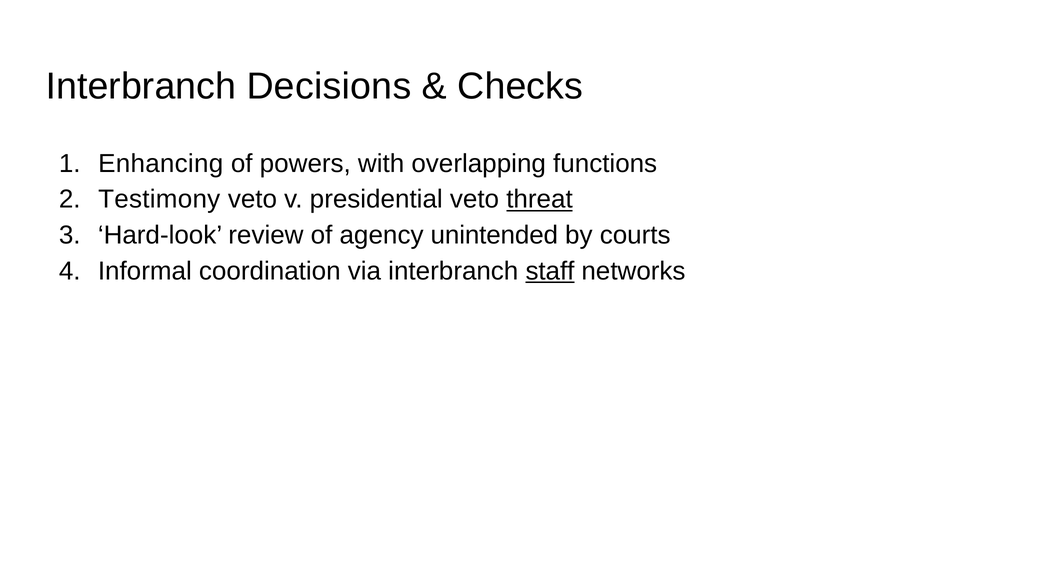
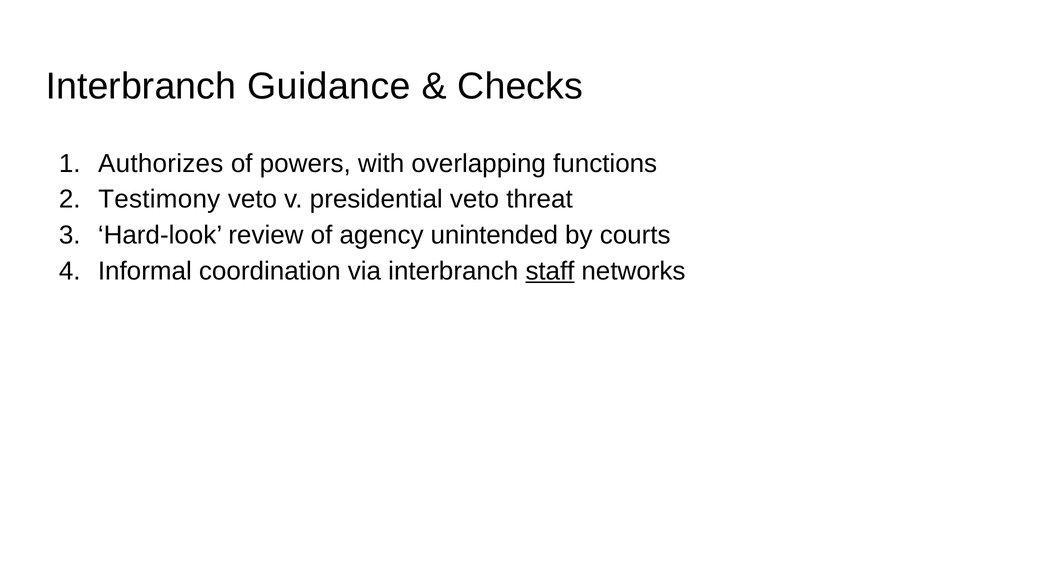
Decisions: Decisions -> Guidance (329, 86)
Enhancing: Enhancing -> Authorizes (161, 164)
threat underline: present -> none (539, 200)
